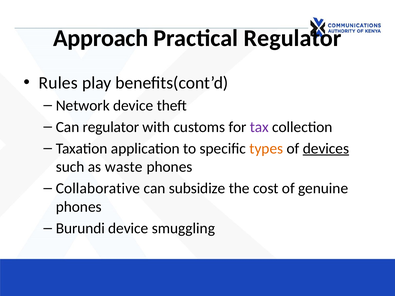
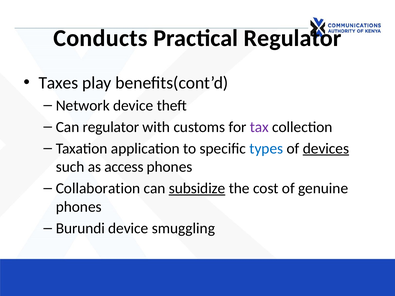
Approach: Approach -> Conducts (100, 38)
Rules: Rules -> Taxes (58, 83)
types colour: orange -> blue (266, 149)
waste: waste -> access (124, 167)
Collaborative: Collaborative -> Collaboration (98, 189)
subsidize underline: none -> present (197, 189)
